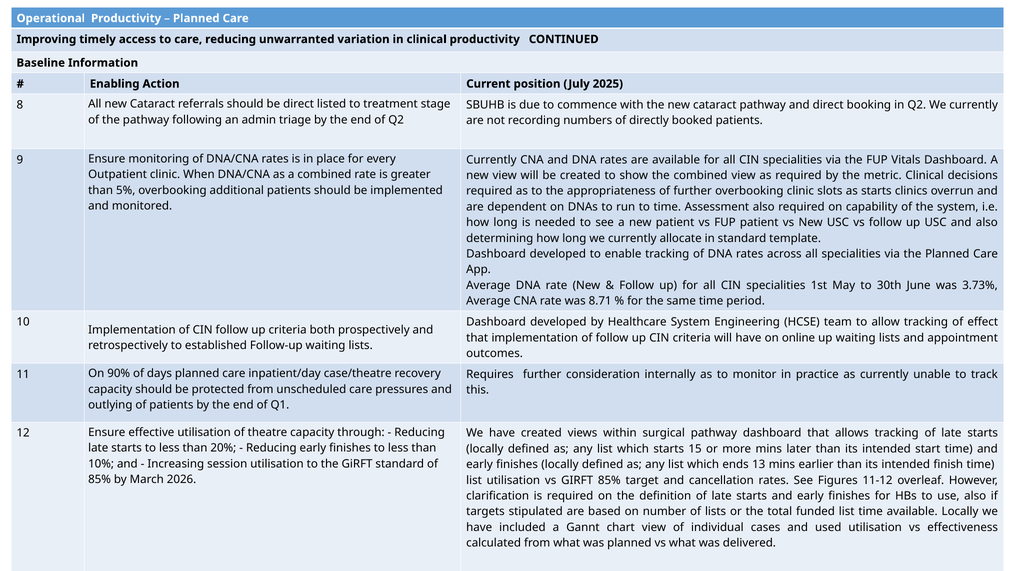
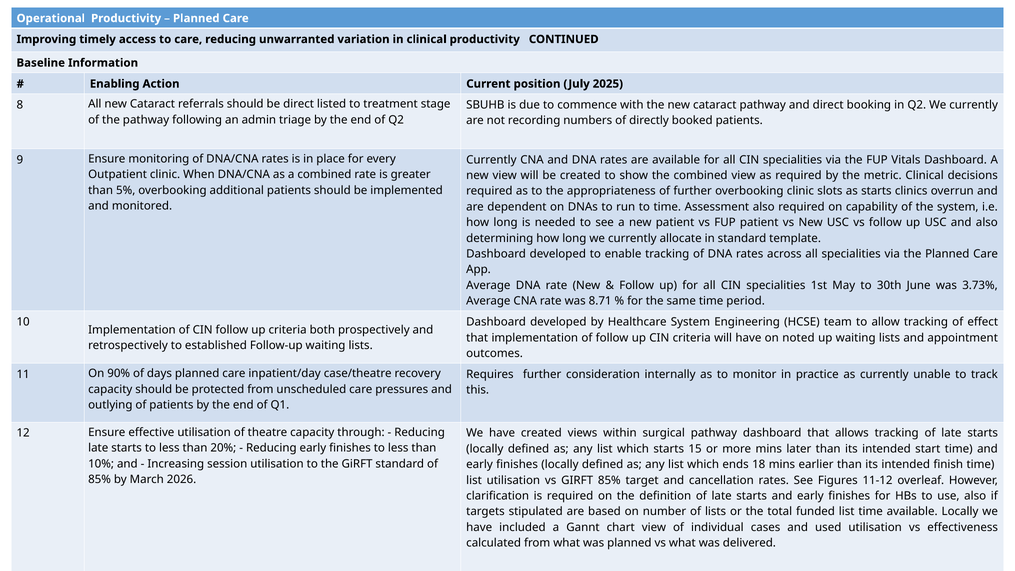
online: online -> noted (798, 338)
13: 13 -> 18 (759, 464)
